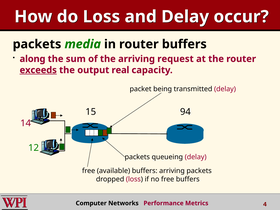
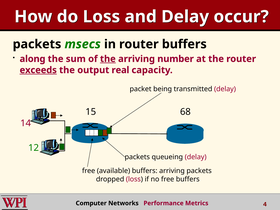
media: media -> msecs (83, 44)
the underline: none -> present (108, 59)
request: request -> number (176, 59)
94: 94 -> 68 (185, 112)
